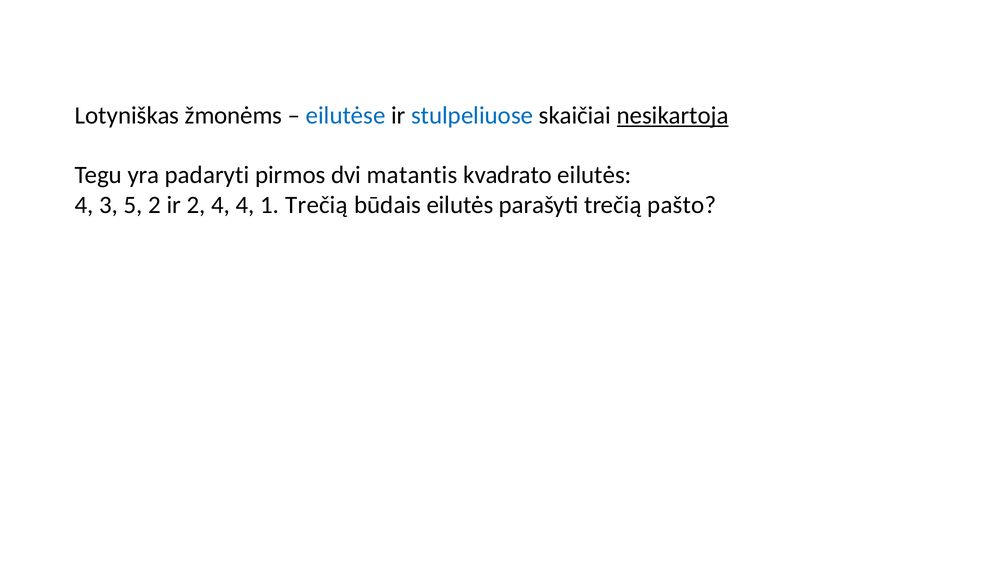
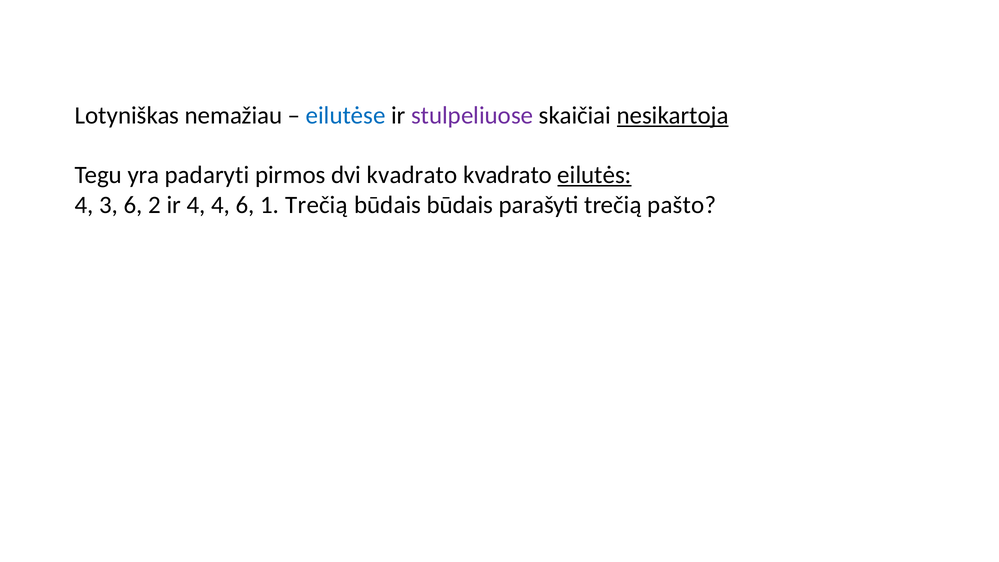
žmonėms: žmonėms -> nemažiau (234, 115)
stulpeliuose colour: blue -> purple (472, 115)
dvi matantis: matantis -> kvadrato (412, 175)
eilutės underline: none -> present (594, 175)
3 5: 5 -> 6 (133, 205)
ir 2: 2 -> 4 (196, 205)
4 4: 4 -> 6 (245, 205)
būdais eilutės: eilutės -> būdais (460, 205)
